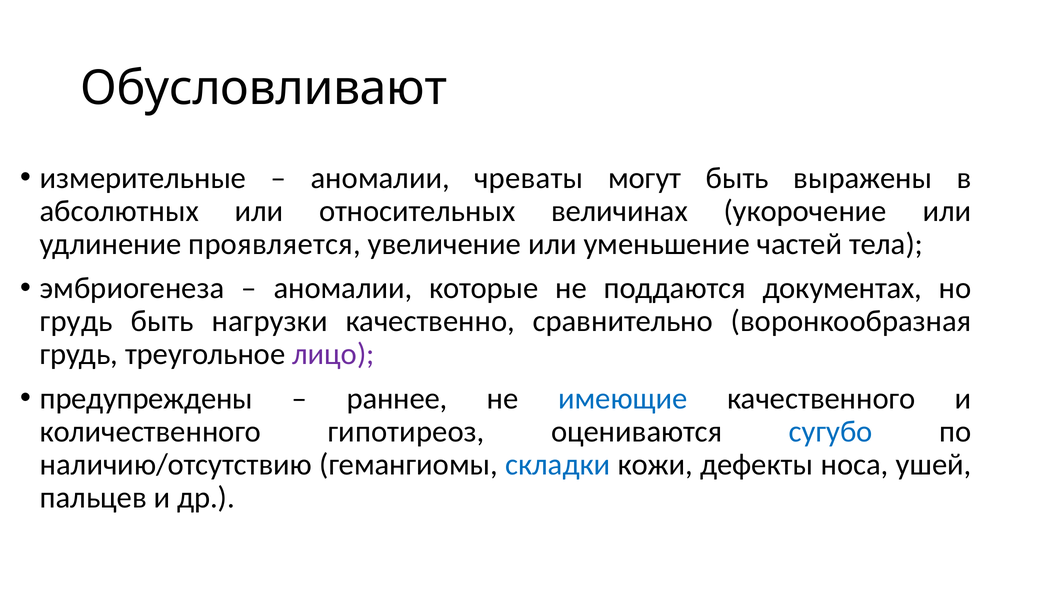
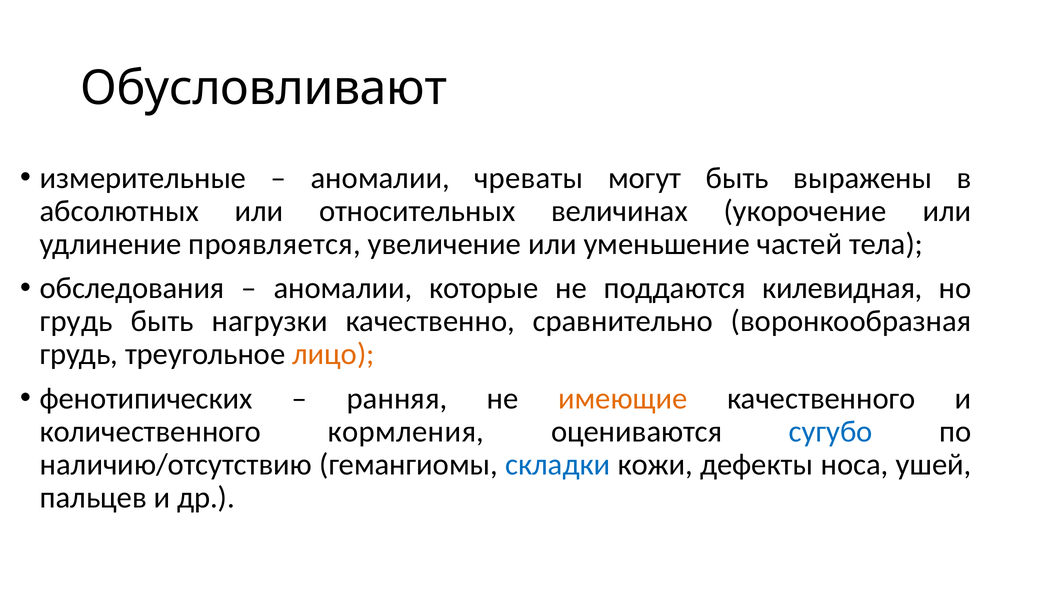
эмбриогенеза: эмбриогенеза -> обследования (132, 288)
документах: документах -> килевидная (842, 288)
лицо colour: purple -> orange (333, 354)
предупреждены: предупреждены -> фенотипических (146, 398)
раннее: раннее -> ранняя (397, 398)
имеющие colour: blue -> orange (623, 398)
гипотиреоз: гипотиреоз -> кормления (406, 431)
